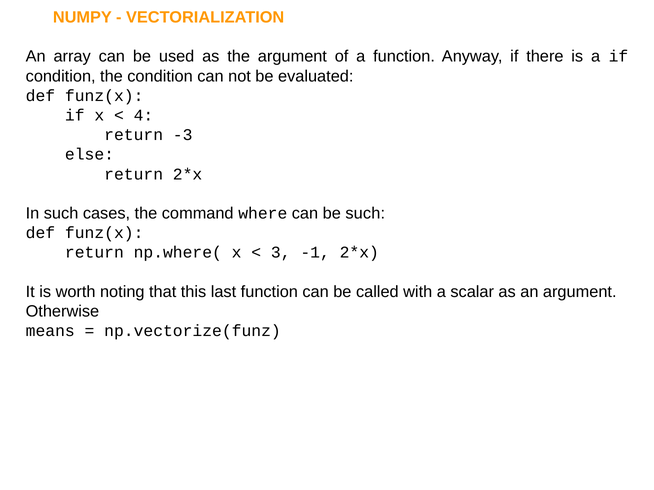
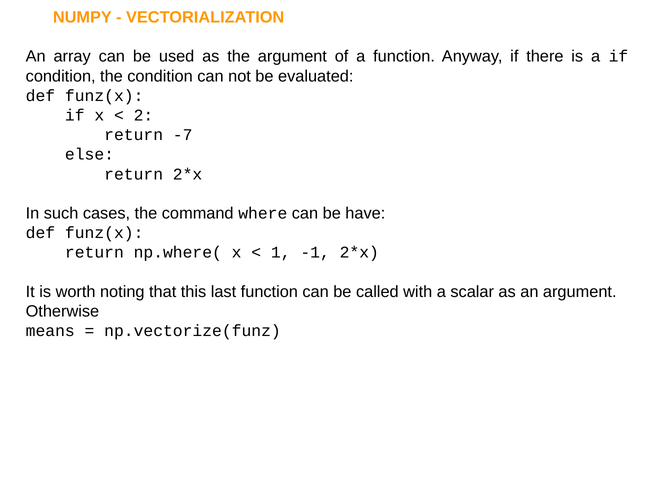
4: 4 -> 2 (143, 116)
-3: -3 -> -7 (183, 135)
be such: such -> have (365, 214)
3: 3 -> 1 (281, 253)
